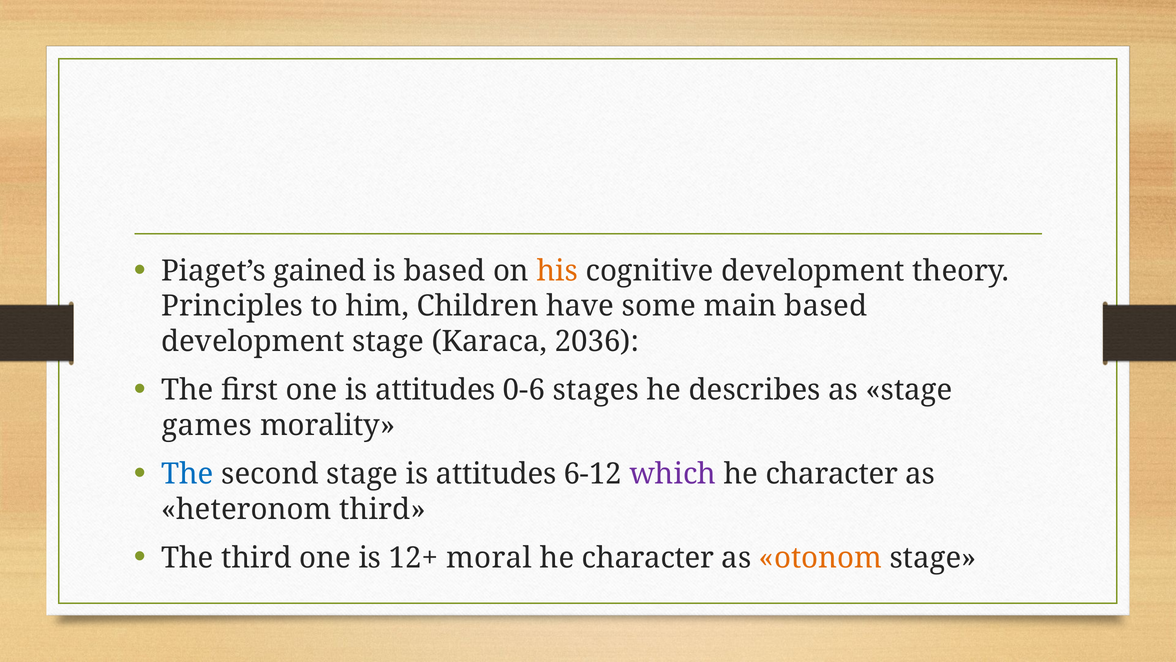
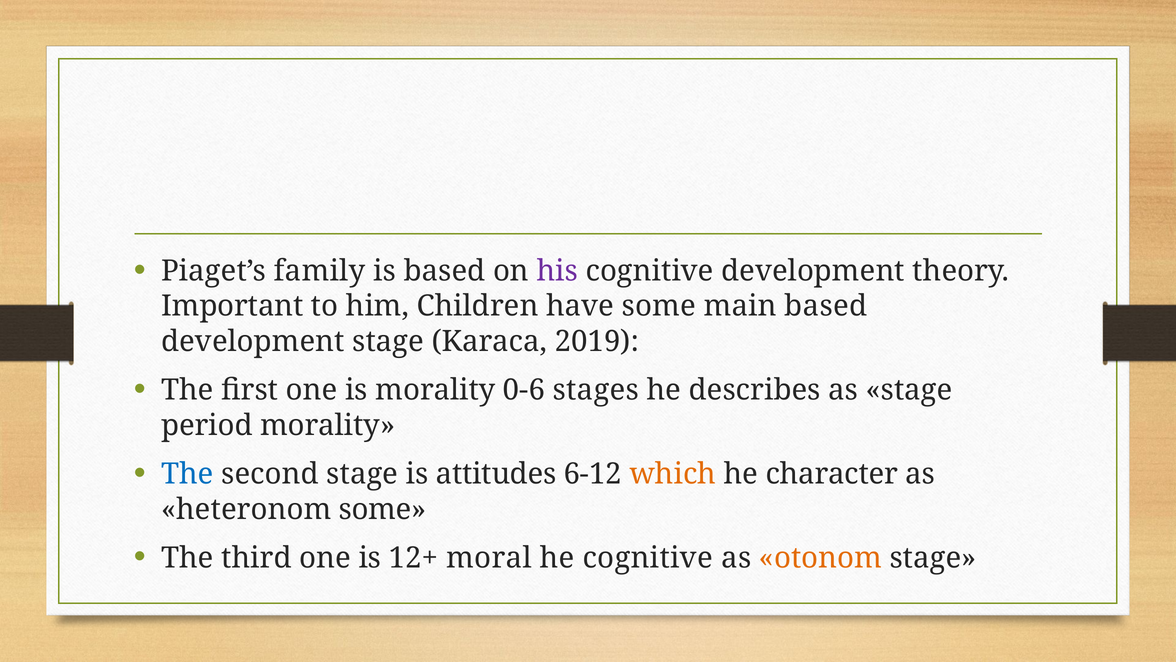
gained: gained -> family (320, 271)
his colour: orange -> purple (557, 271)
Principles: Principles -> Important (232, 306)
2036: 2036 -> 2019 (597, 341)
one is attitudes: attitudes -> morality (435, 390)
games: games -> period (207, 425)
which colour: purple -> orange (673, 474)
heteronom third: third -> some (383, 509)
character: character -> cognitive (648, 557)
